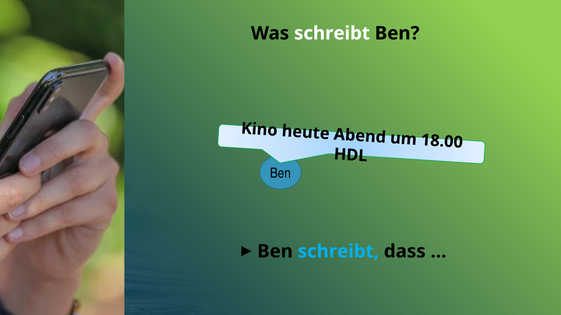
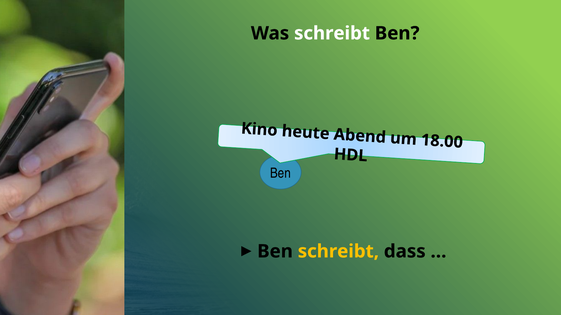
schreibt colour: light blue -> yellow (338, 252)
